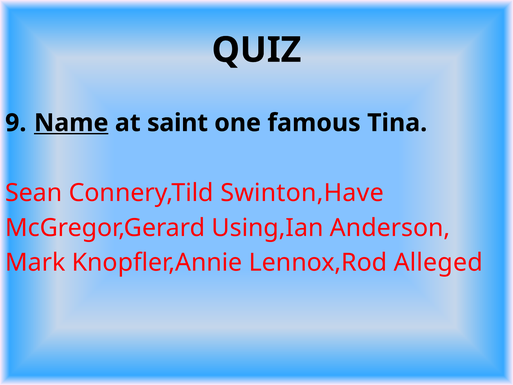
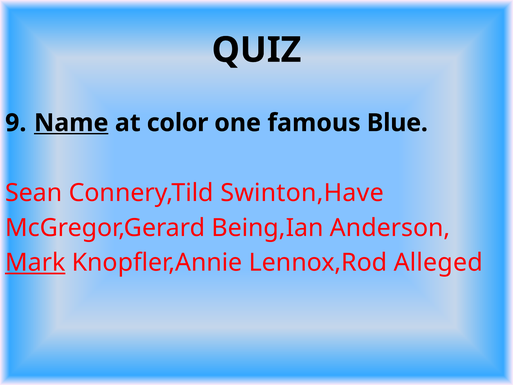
saint: saint -> color (178, 123)
Tina: Tina -> Blue (397, 123)
Using,Ian: Using,Ian -> Being,Ian (268, 228)
Mark underline: none -> present (35, 263)
